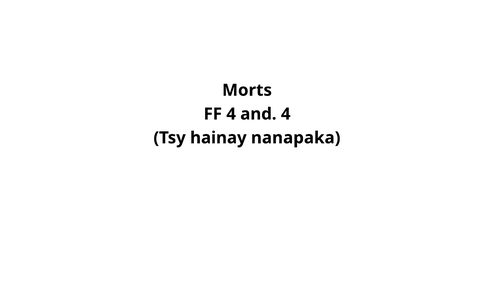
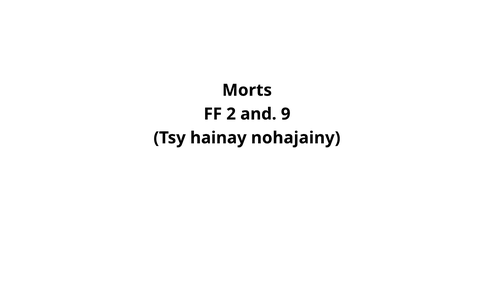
FF 4: 4 -> 2 (231, 114)
and 4: 4 -> 9 (286, 114)
nanapaka: nanapaka -> nohajainy (296, 138)
